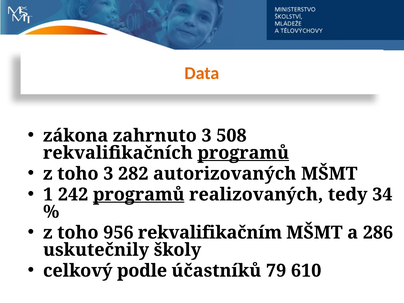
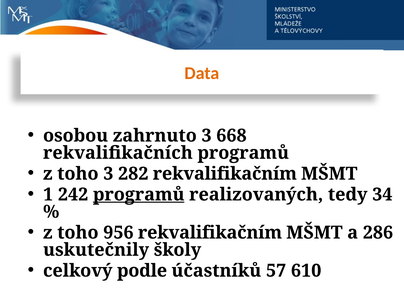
zákona: zákona -> osobou (76, 136)
508: 508 -> 668 (231, 136)
programů underline: present -> none (243, 153)
282 autorizovaných: autorizovaných -> rekvalifikačním (225, 174)
79: 79 -> 57 (276, 271)
